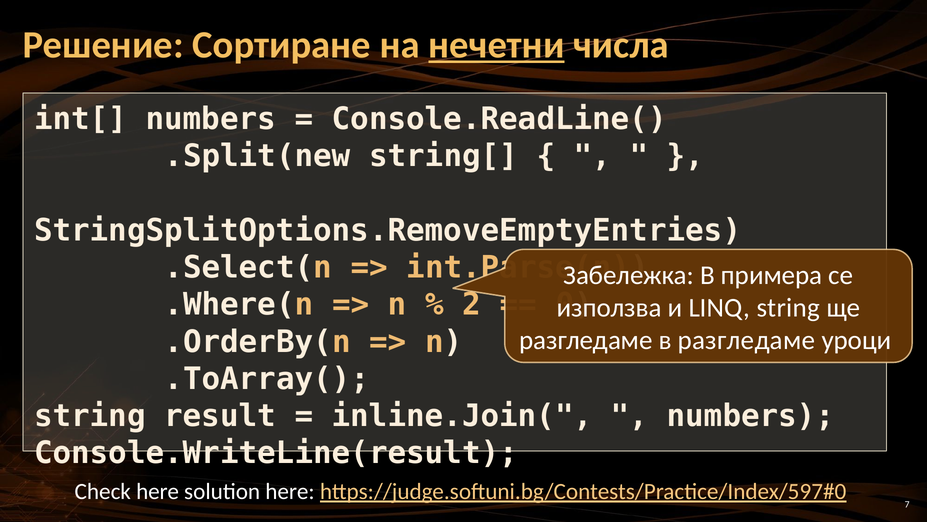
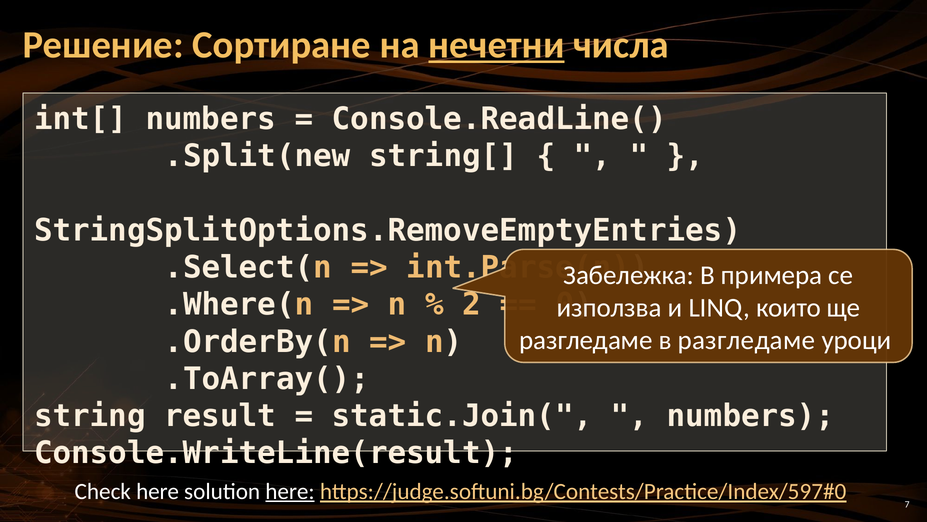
LINQ string: string -> които (789, 308)
inline.Join(: inline.Join( -> static.Join( (462, 416)
here underline: none -> present (290, 491)
